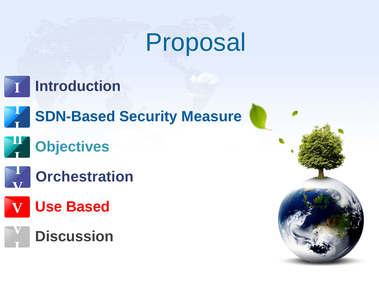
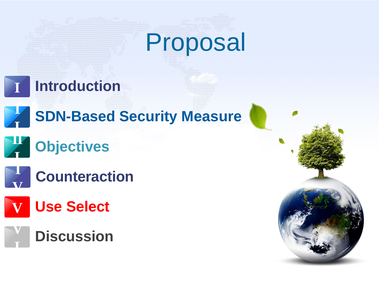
Orchestration: Orchestration -> Counteraction (85, 176)
Based: Based -> Select (88, 206)
